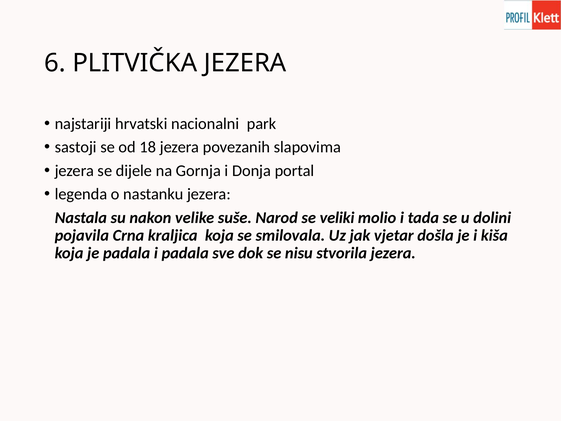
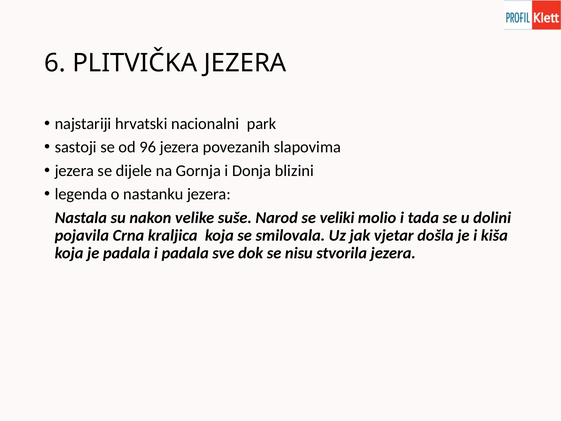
18: 18 -> 96 (148, 147)
portal: portal -> blizini (294, 171)
